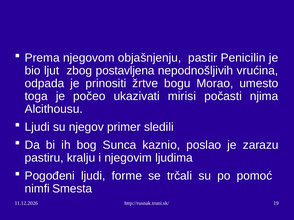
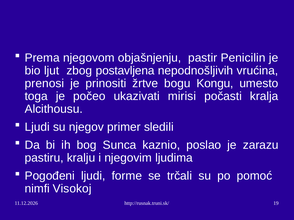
odpada: odpada -> prenosi (44, 84)
Morao: Morao -> Kongu (215, 84)
njima: njima -> kralja (264, 96)
Smesta: Smesta -> Visokoj (72, 189)
